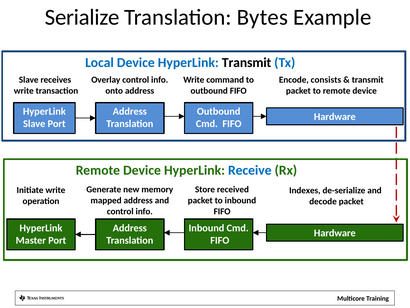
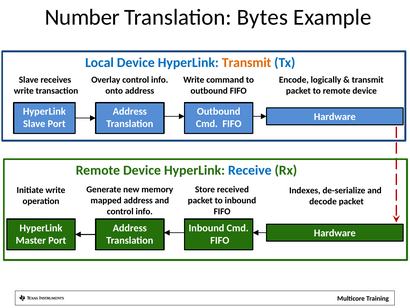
Serialize: Serialize -> Number (82, 17)
Transmit colour: black -> orange (247, 62)
consists: consists -> logically (326, 80)
